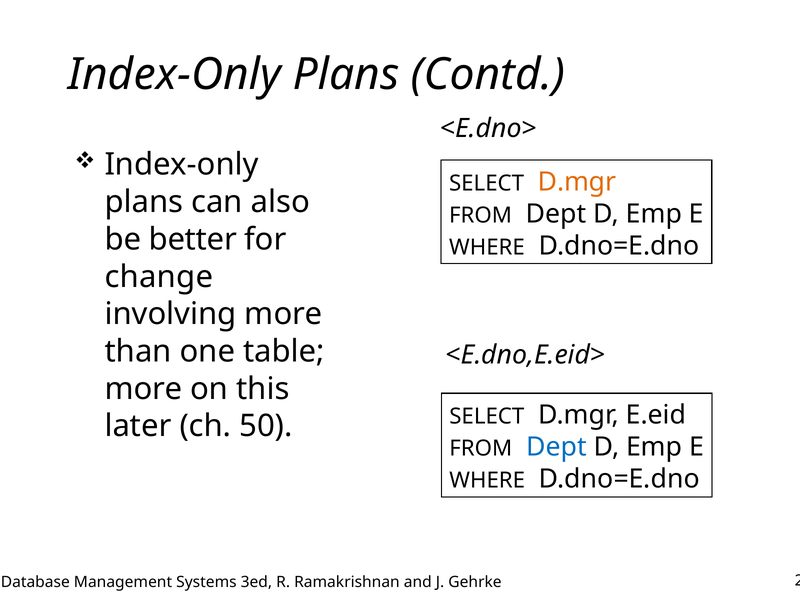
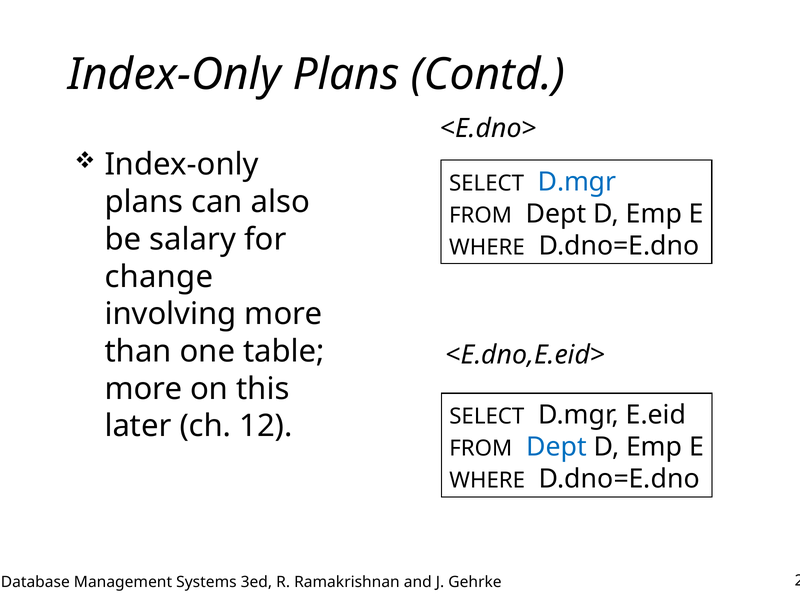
D.mgr colour: orange -> blue (577, 182)
better: better -> salary (193, 239)
50: 50 -> 12 (266, 426)
